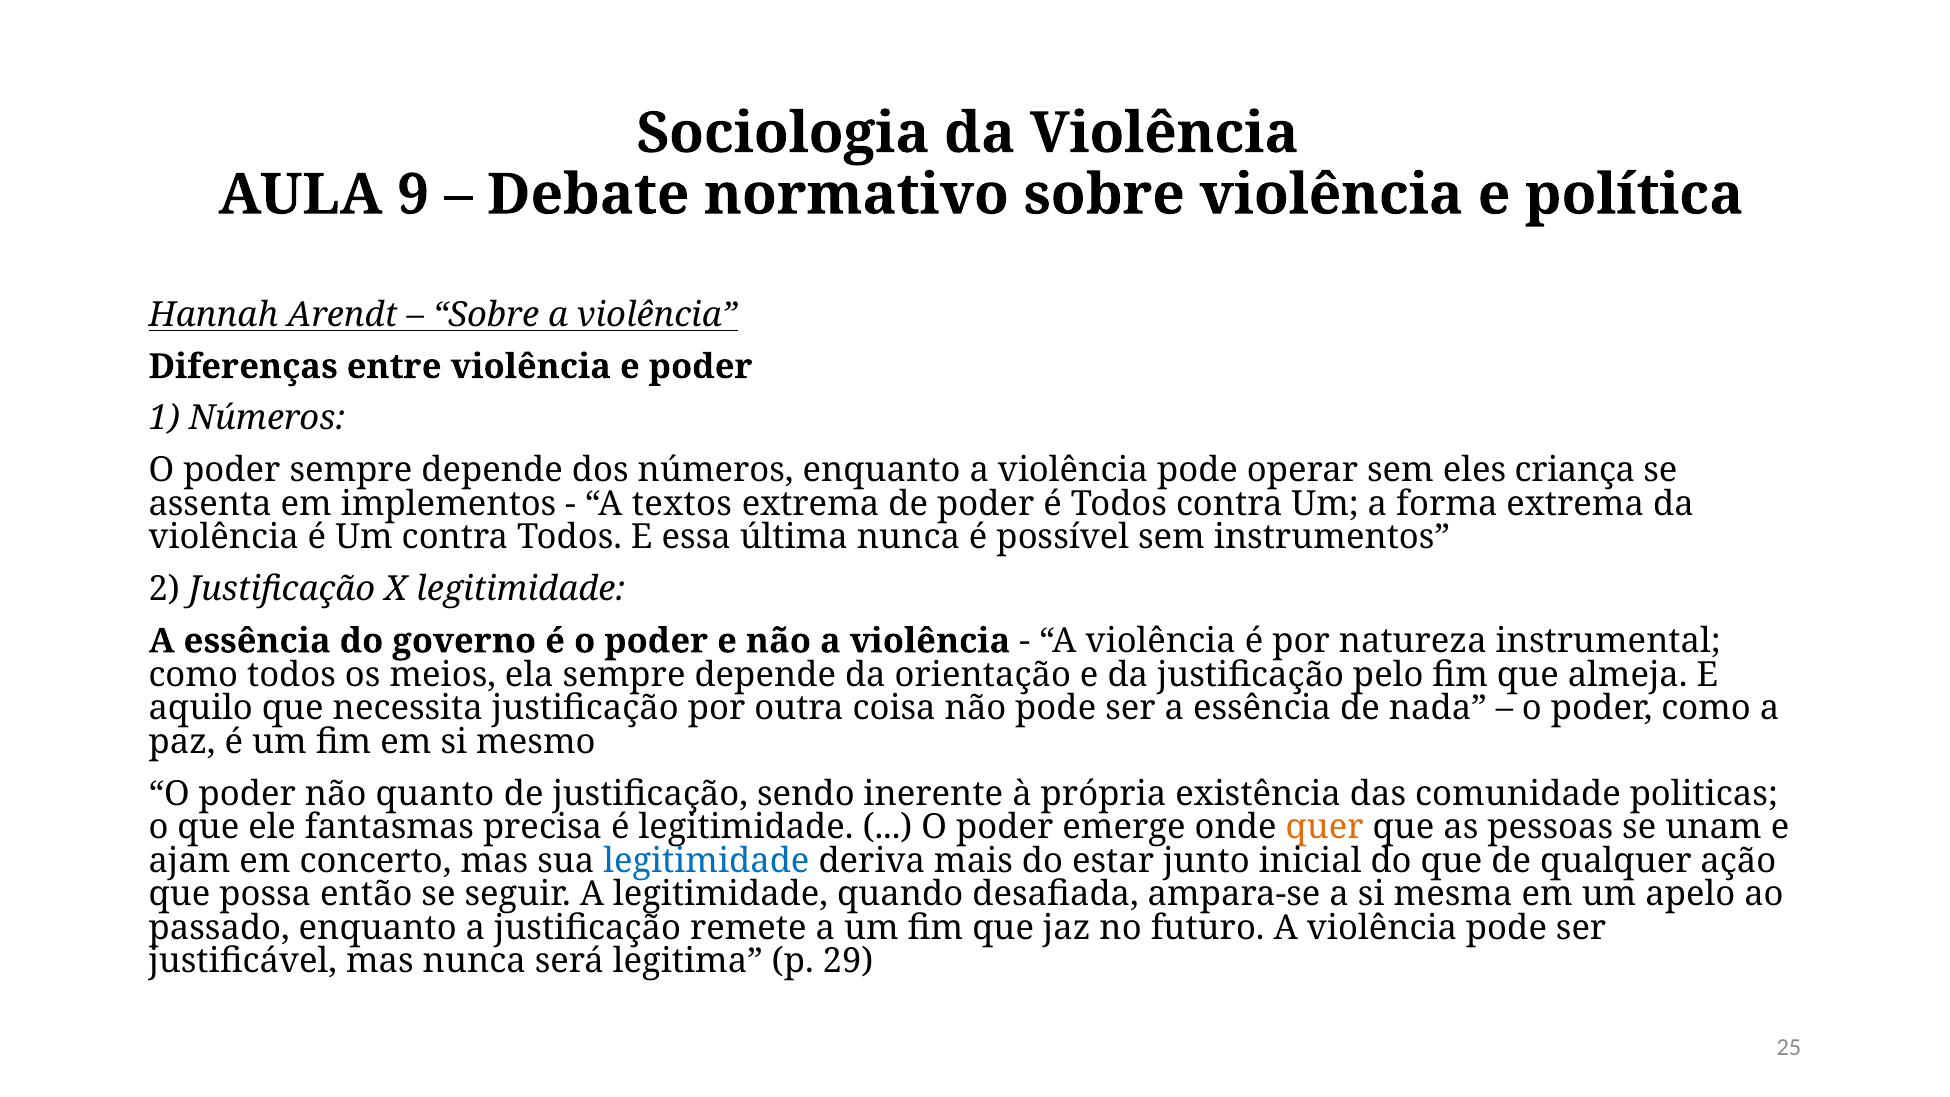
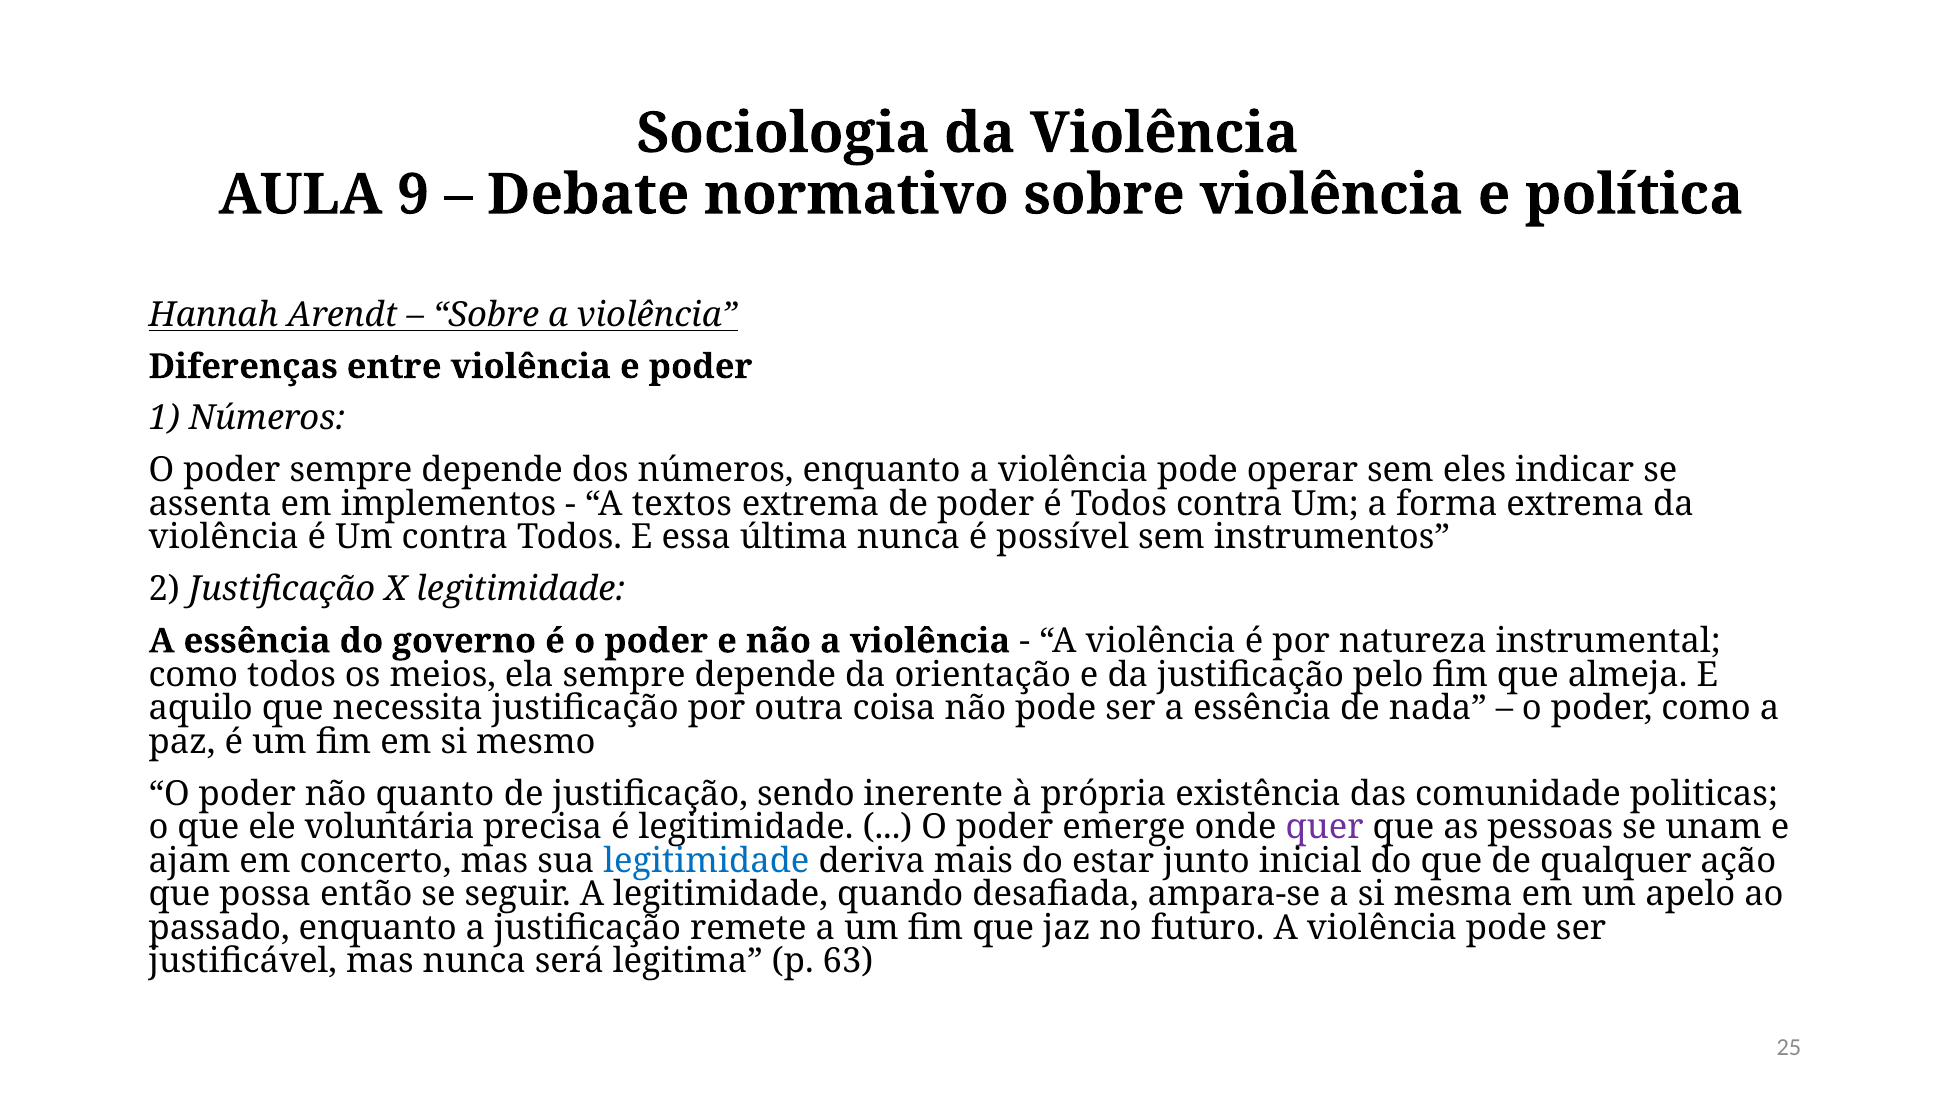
criança: criança -> indicar (1575, 470)
fantasmas: fantasmas -> voluntária (390, 827)
quer colour: orange -> purple (1325, 827)
29: 29 -> 63 (848, 961)
